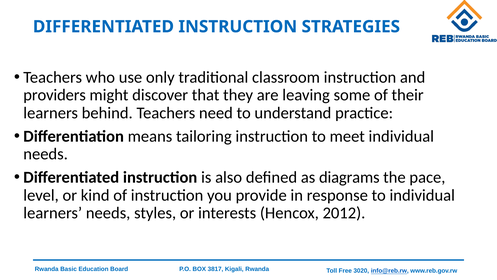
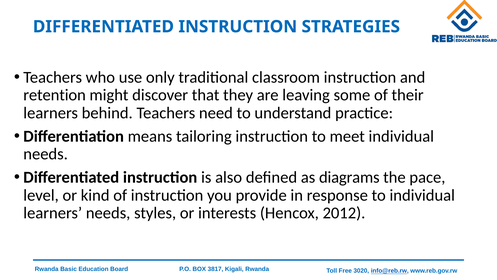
providers: providers -> retention (55, 95)
